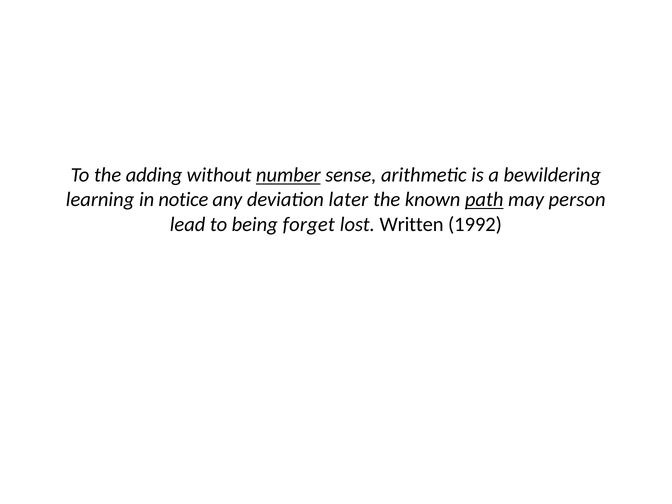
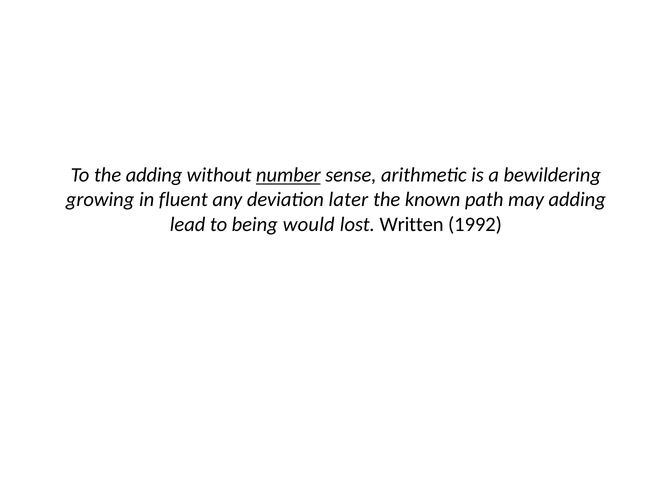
learning: learning -> growing (100, 200)
notice: notice -> fluent (183, 200)
path underline: present -> none (484, 200)
may person: person -> adding (577, 200)
forget: forget -> would (309, 224)
